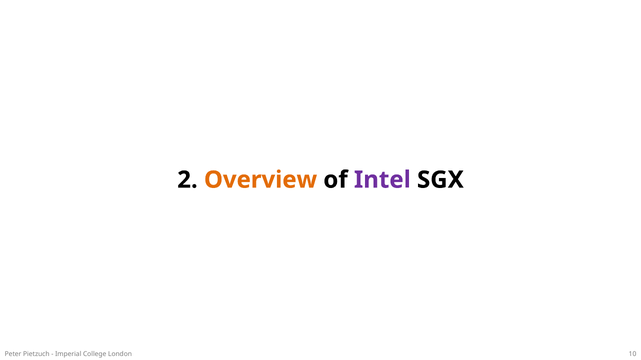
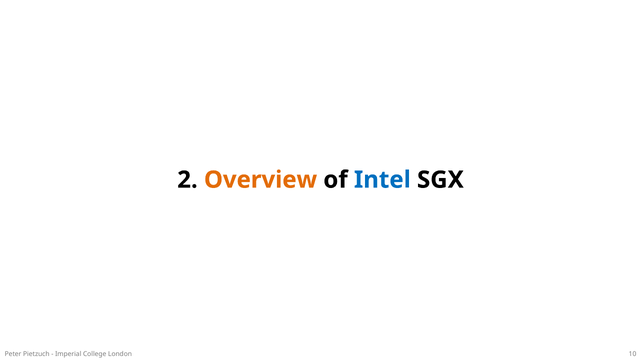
Intel colour: purple -> blue (382, 180)
